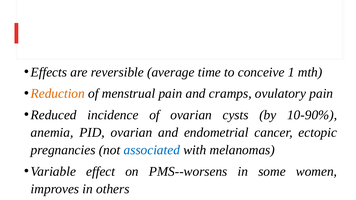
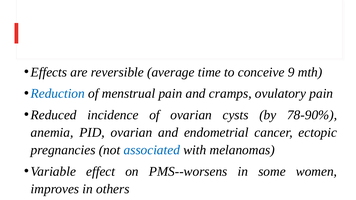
1: 1 -> 9 (291, 72)
Reduction colour: orange -> blue (58, 94)
10-90%: 10-90% -> 78-90% (312, 115)
